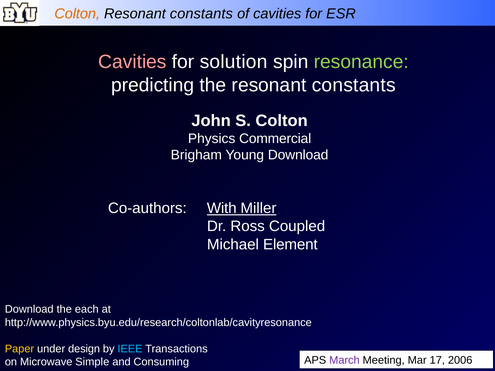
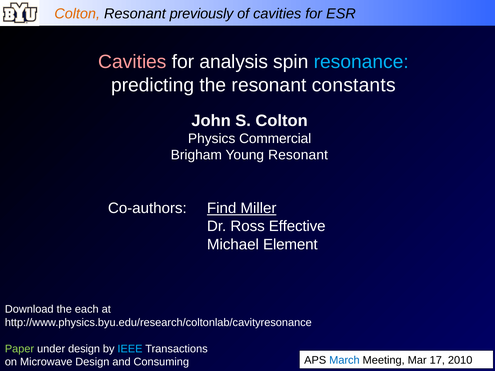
constants: constants -> previously (202, 14)
solution: solution -> analysis (234, 62)
resonance colour: light green -> light blue (361, 62)
Young Download: Download -> Resonant (298, 155)
With: With -> Find (222, 208)
Coupled: Coupled -> Effective (297, 226)
Paper colour: yellow -> light green (19, 349)
March colour: purple -> blue (344, 360)
2006: 2006 -> 2010 (460, 360)
Microwave Simple: Simple -> Design (92, 362)
